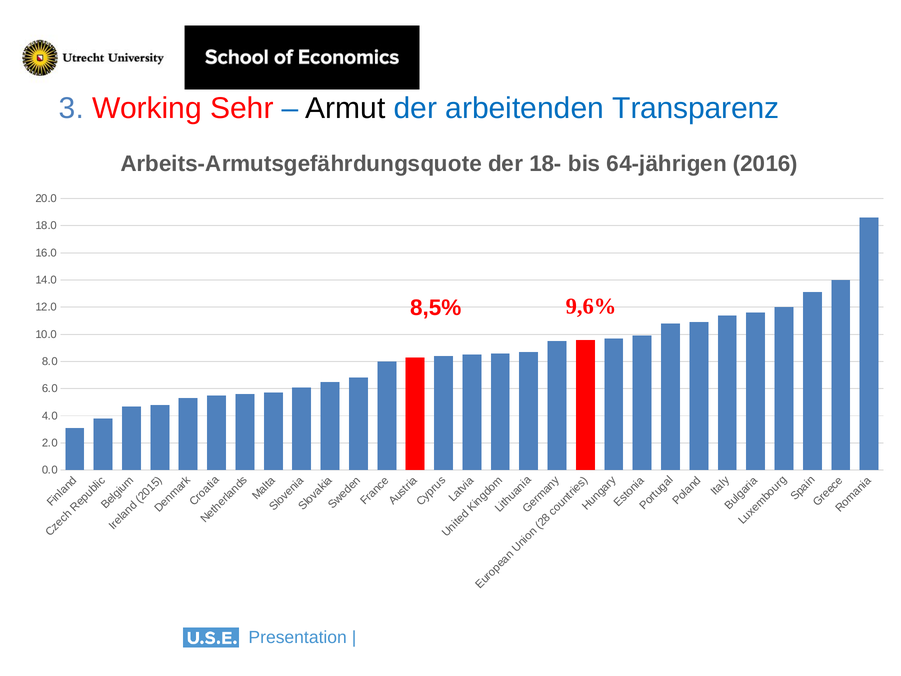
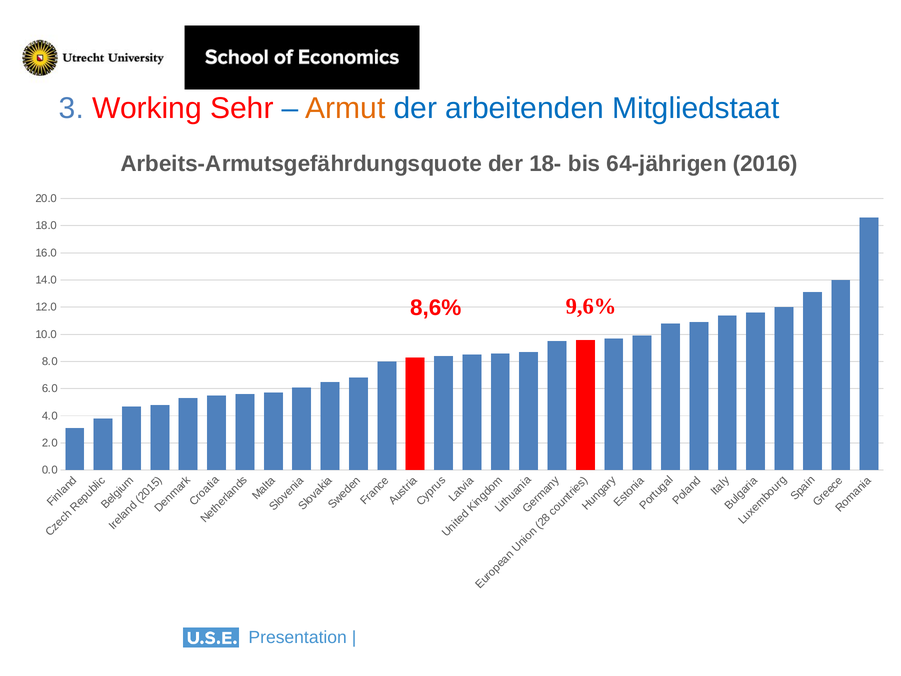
Armut colour: black -> orange (345, 108)
Transparenz: Transparenz -> Mitgliedstaat (696, 108)
8,5%: 8,5% -> 8,6% (436, 308)
